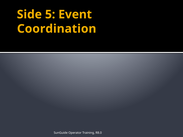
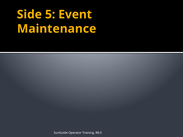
Coordination: Coordination -> Maintenance (57, 29)
